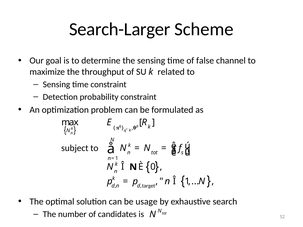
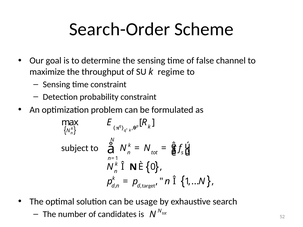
Search-Larger: Search-Larger -> Search-Order (120, 29)
related: related -> regime (171, 72)
